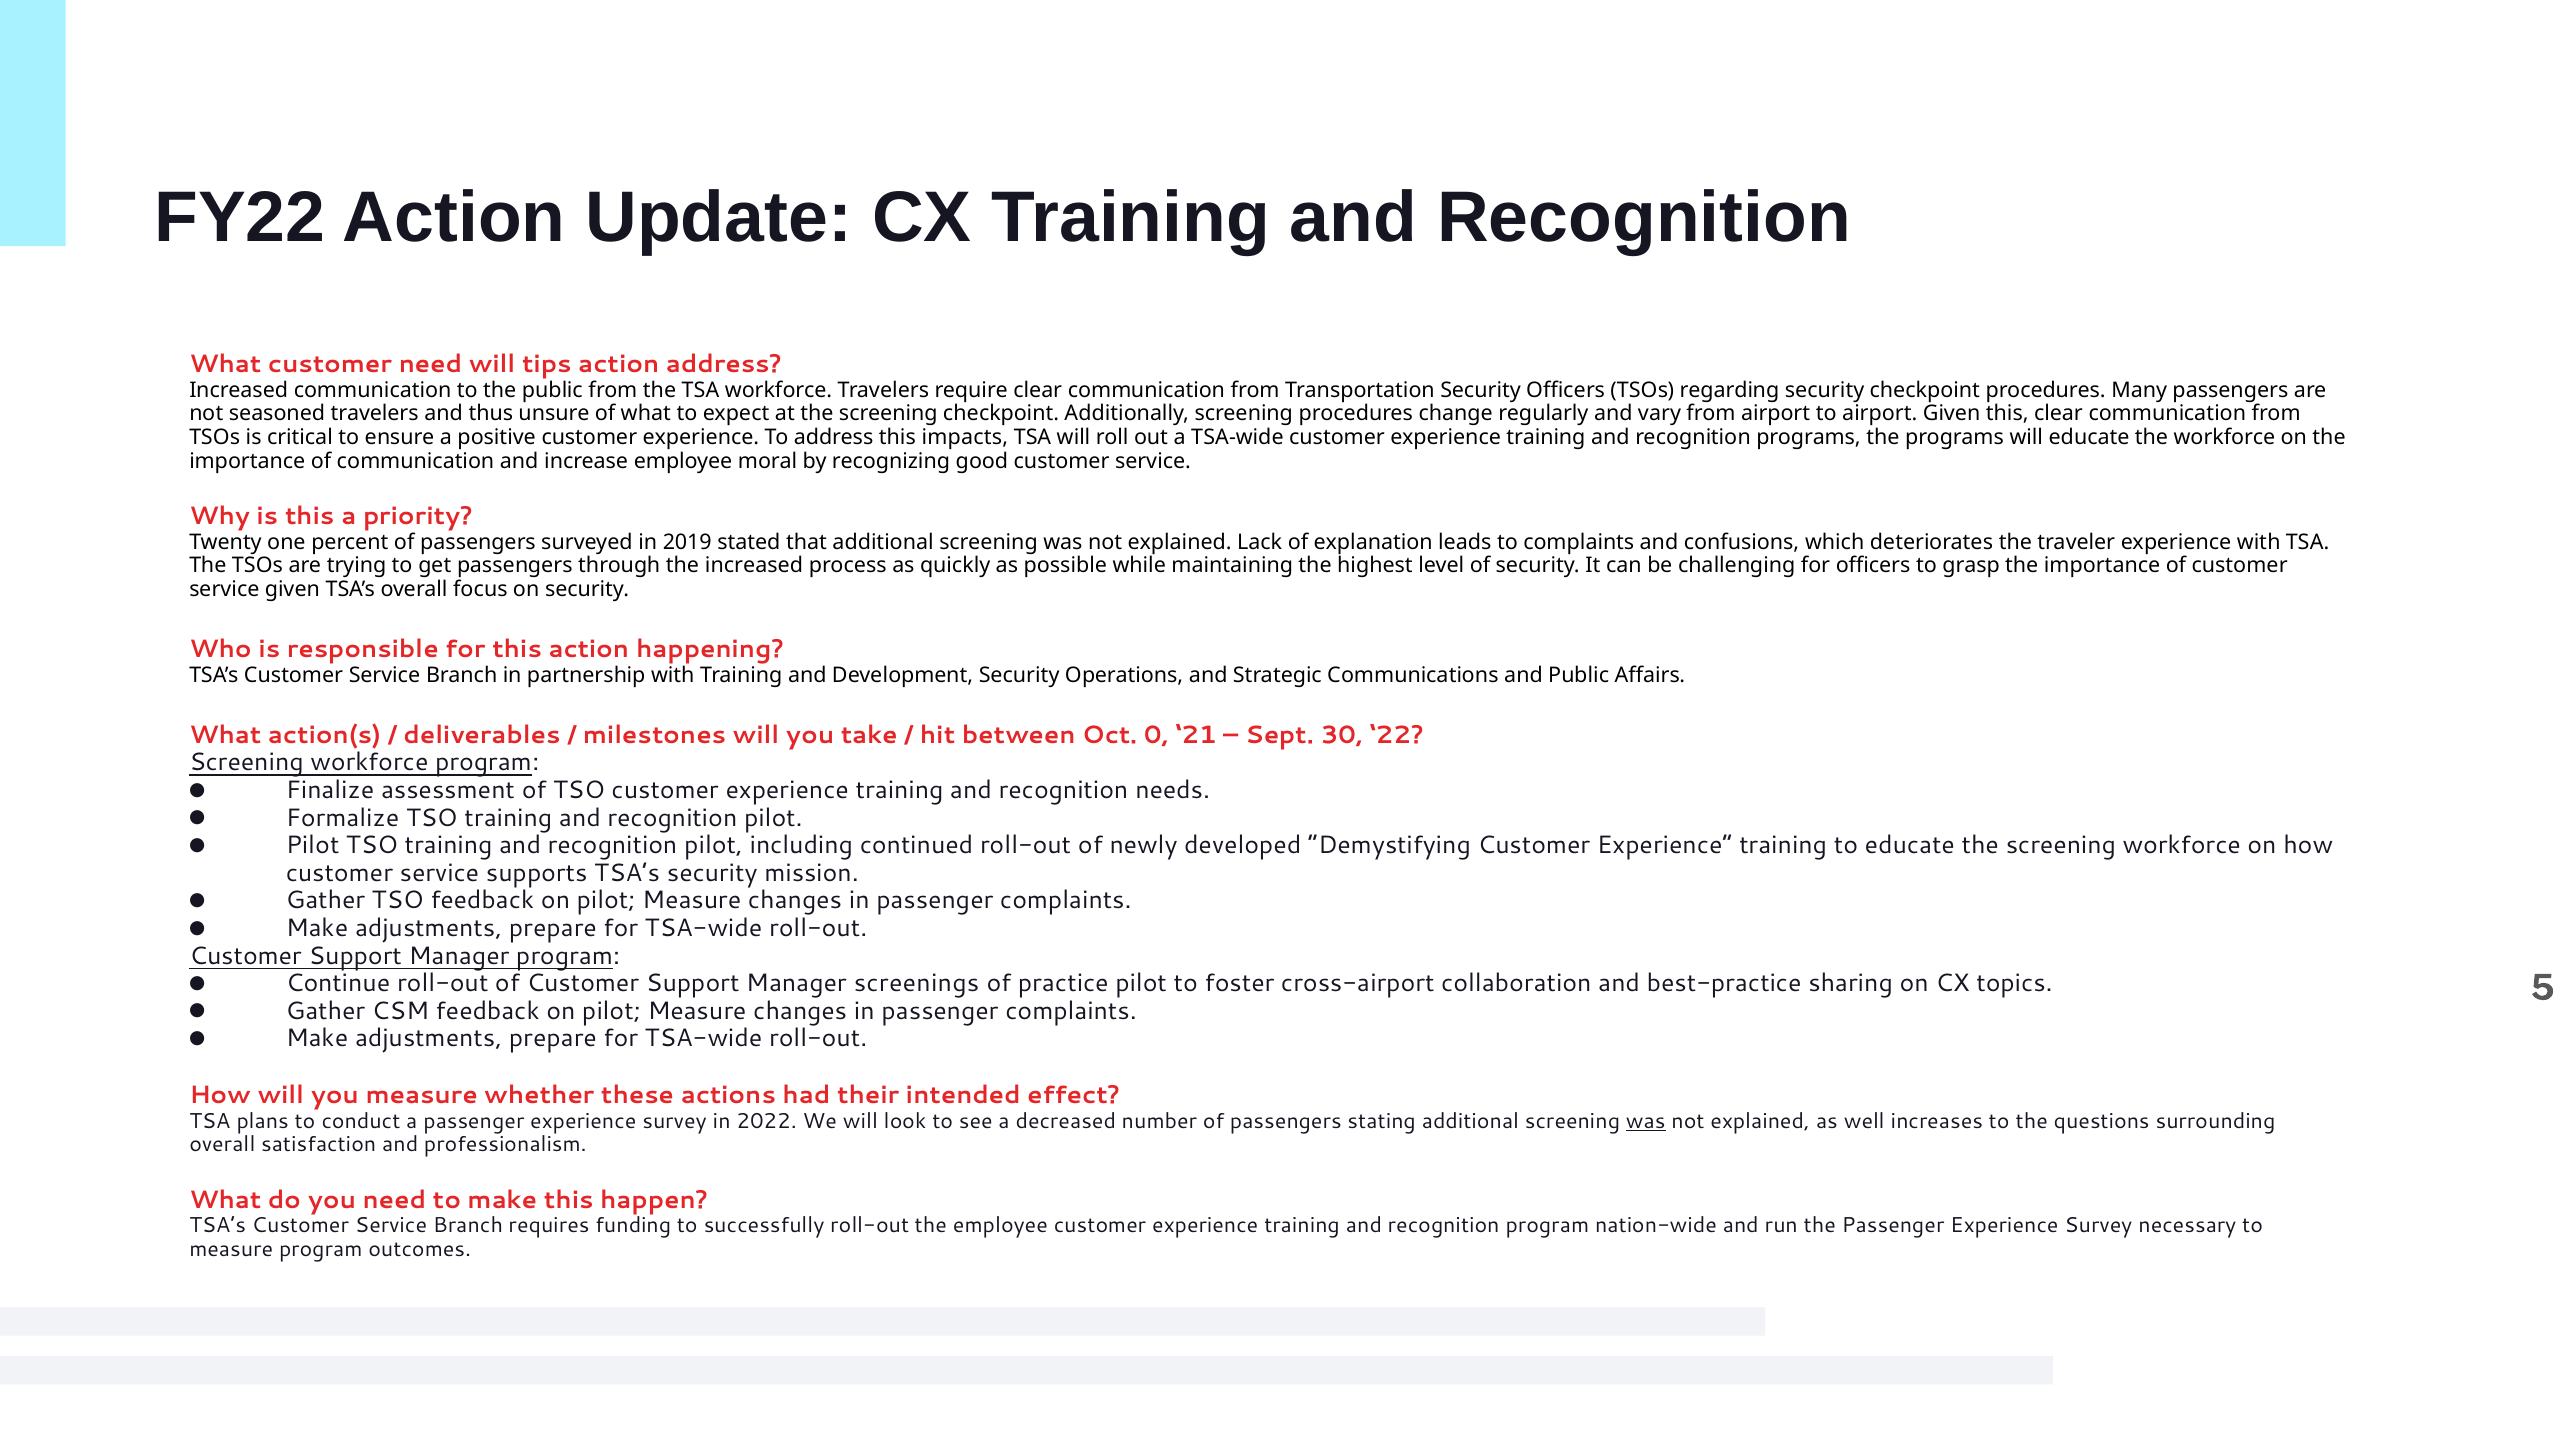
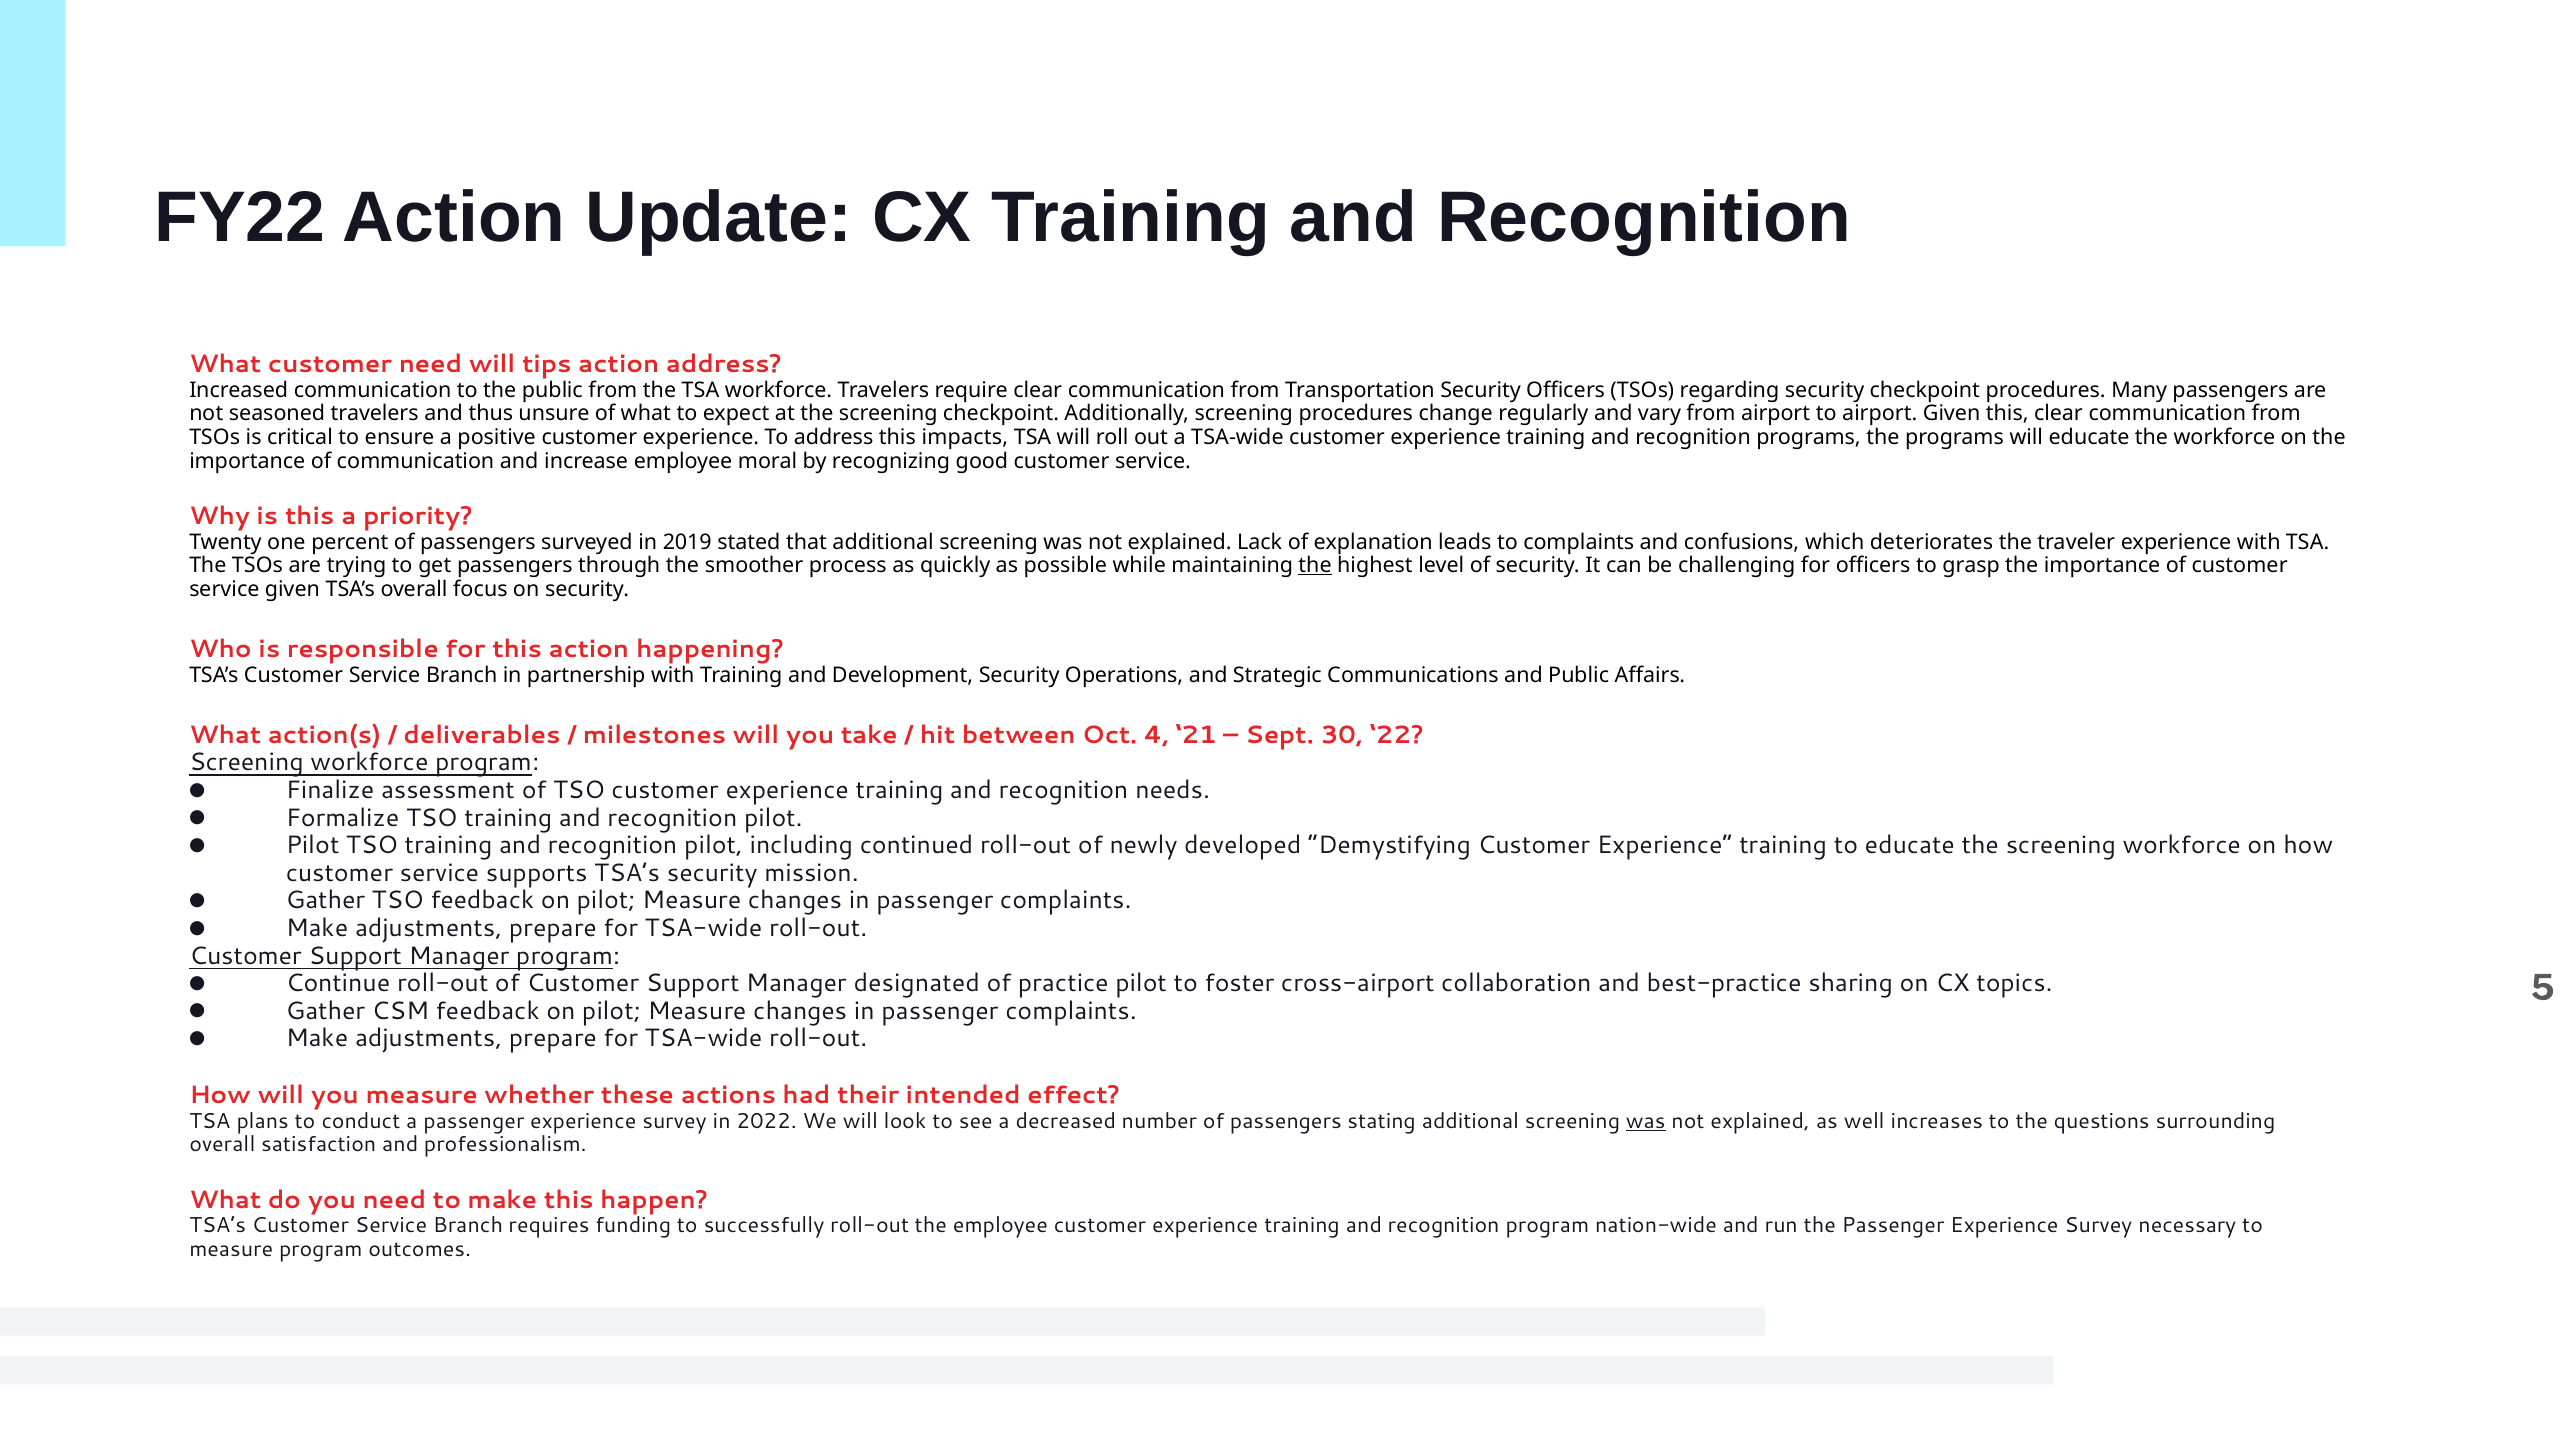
the increased: increased -> smoother (754, 566)
the underline: none -> present (1315, 566)
0: 0 -> 4 (1156, 735)
screenings: screenings -> designated (917, 983)
